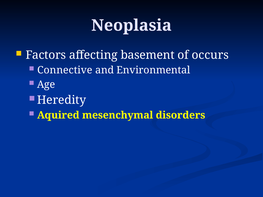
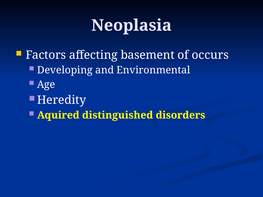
Connective: Connective -> Developing (65, 70)
mesenchymal: mesenchymal -> distinguished (118, 115)
